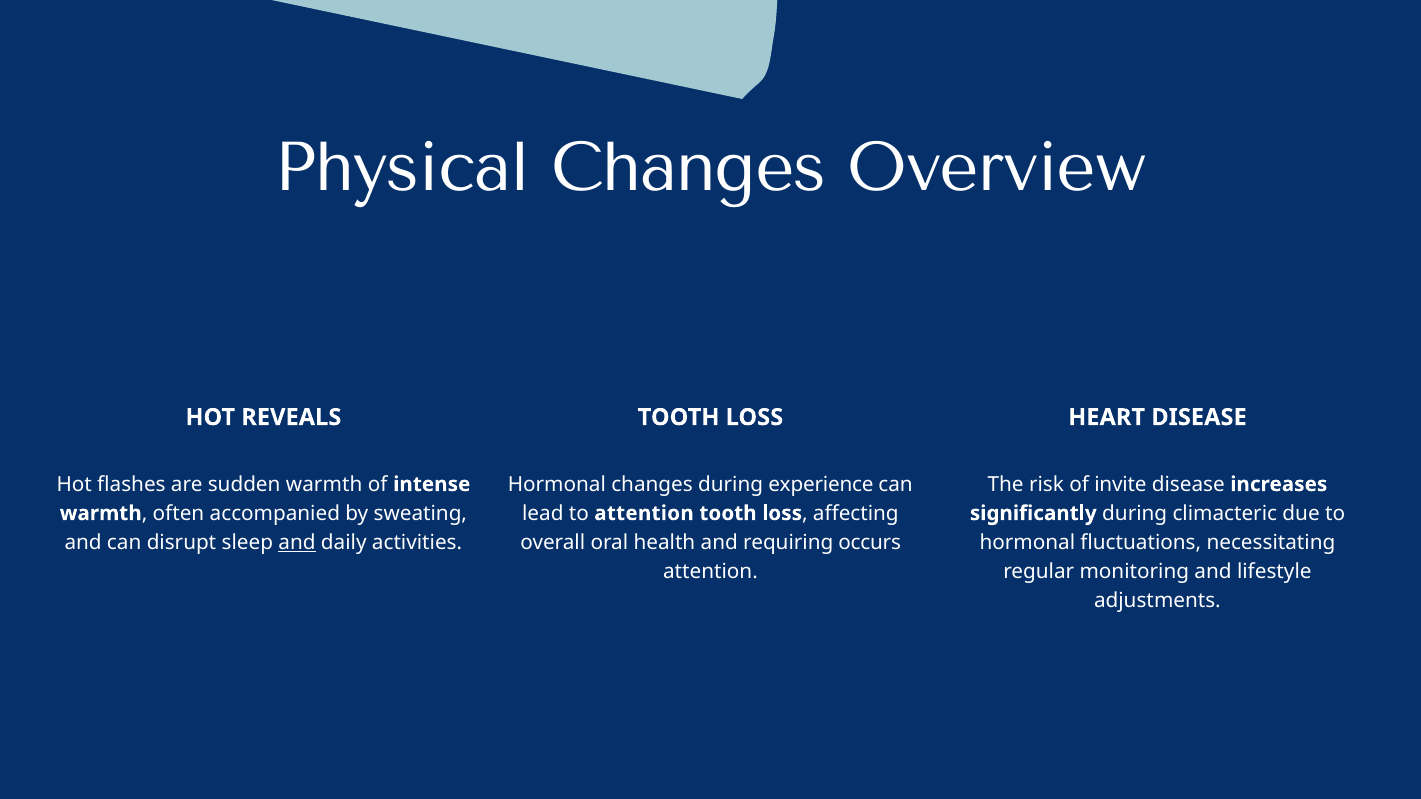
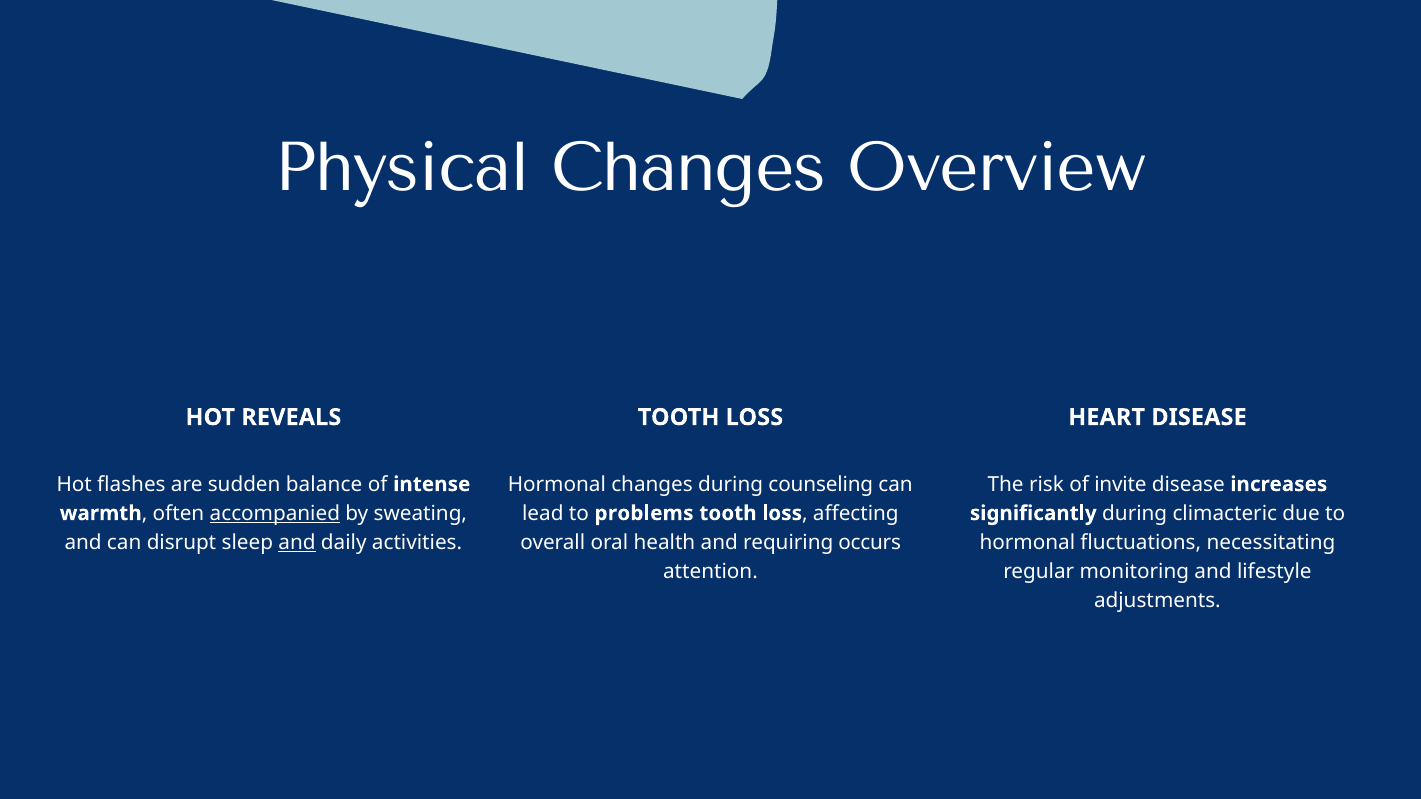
experience: experience -> counseling (821, 484)
sudden warmth: warmth -> balance (324, 484)
to attention: attention -> problems (644, 513)
accompanied underline: none -> present (275, 513)
